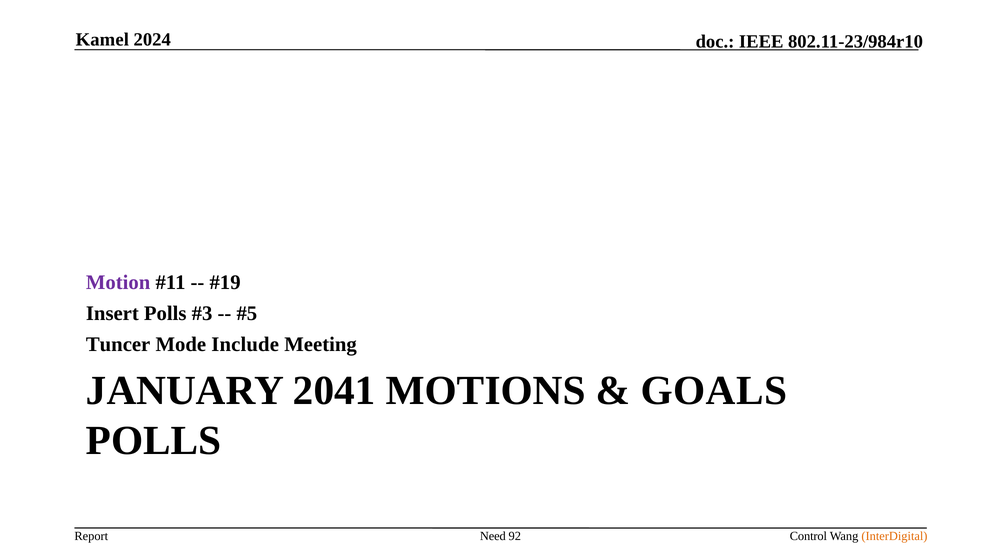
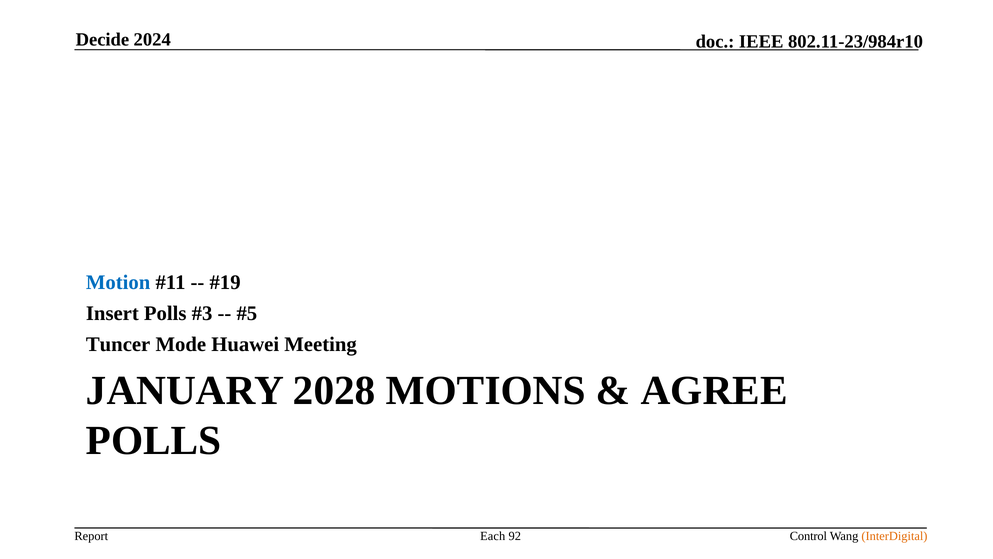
Kamel: Kamel -> Decide (102, 39)
Motion colour: purple -> blue (118, 282)
Include: Include -> Huawei (245, 344)
2041: 2041 -> 2028 (334, 390)
GOALS: GOALS -> AGREE (714, 390)
Need: Need -> Each (493, 536)
